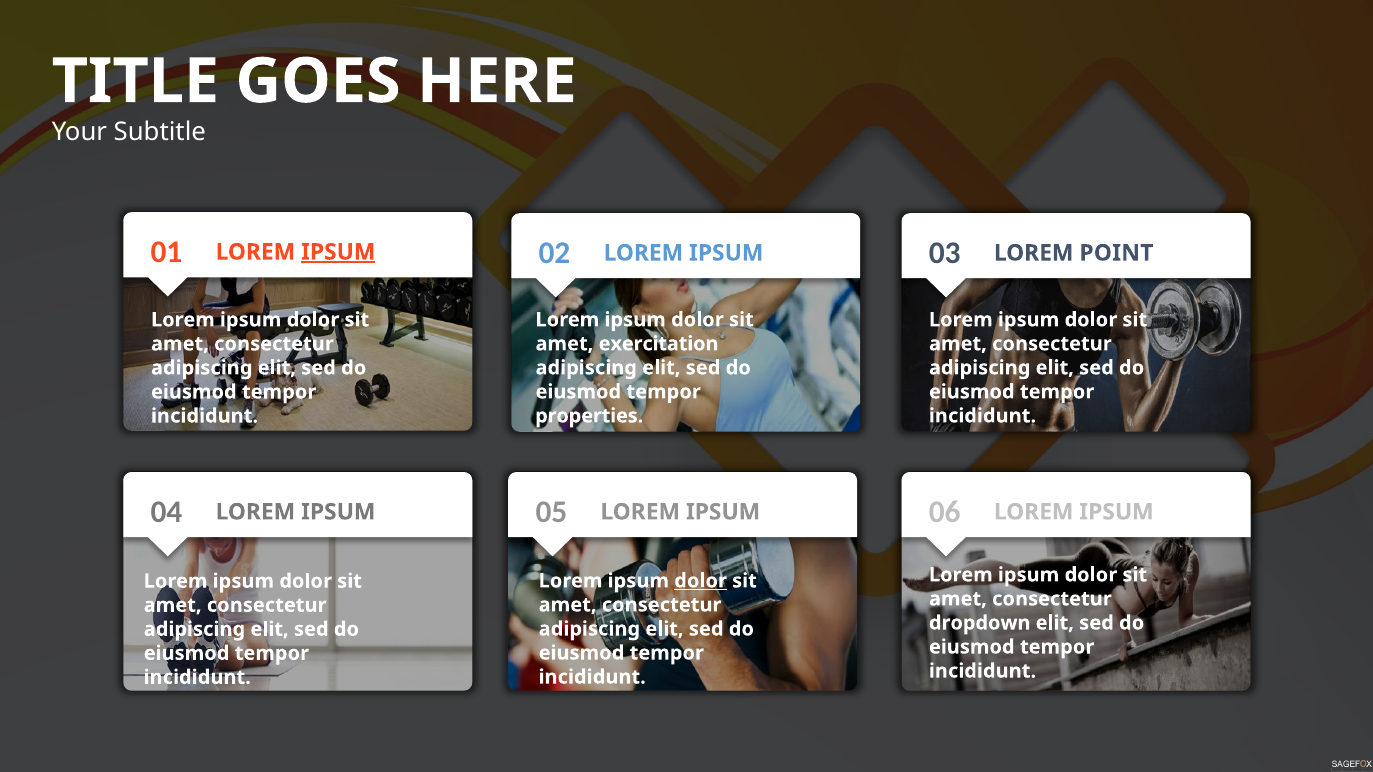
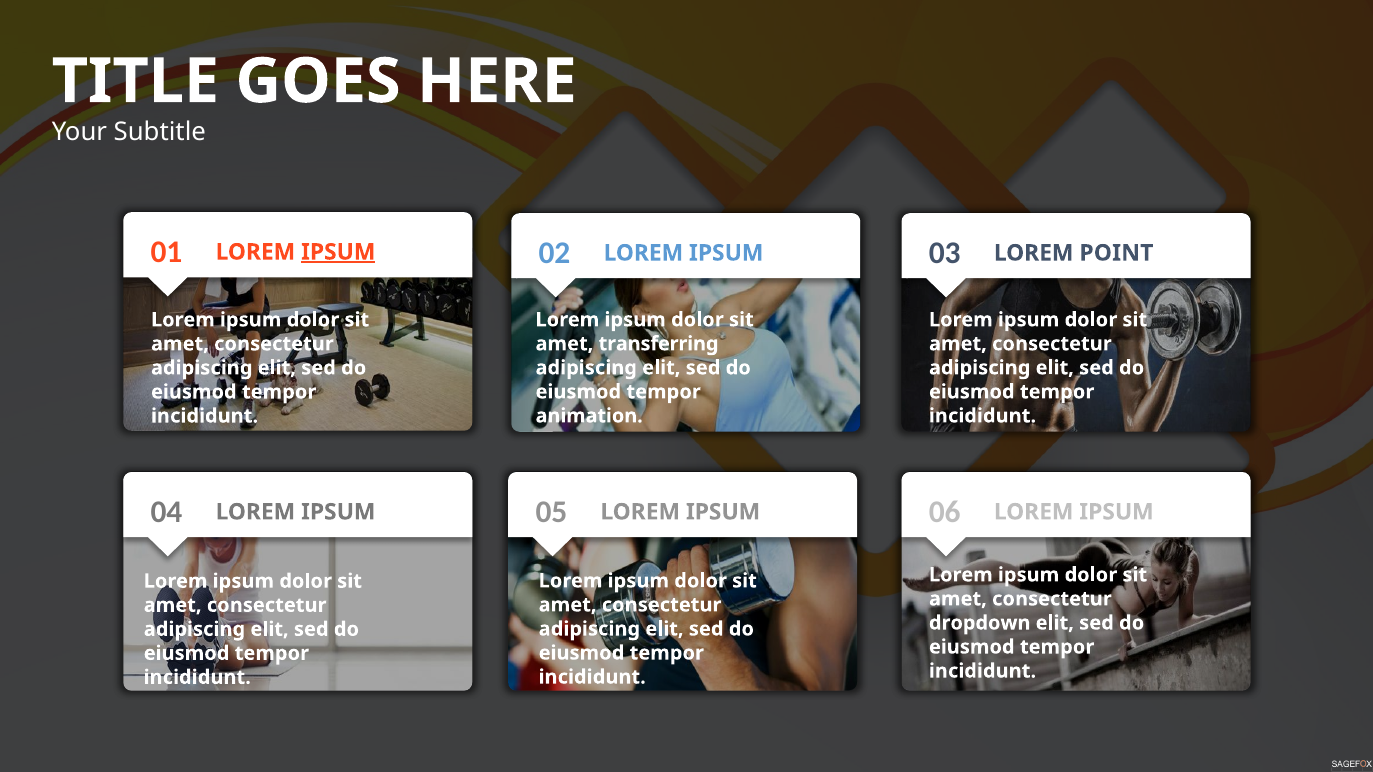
exercitation: exercitation -> transferring (659, 344)
properties: properties -> animation (589, 416)
dolor underline: present -> none (701, 581)
